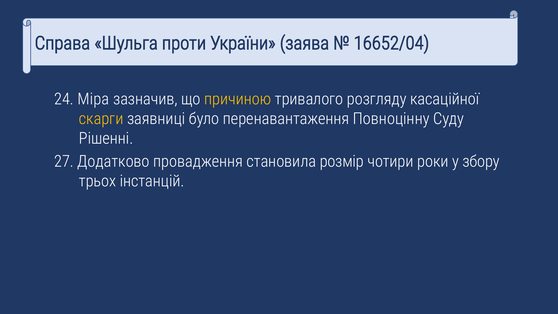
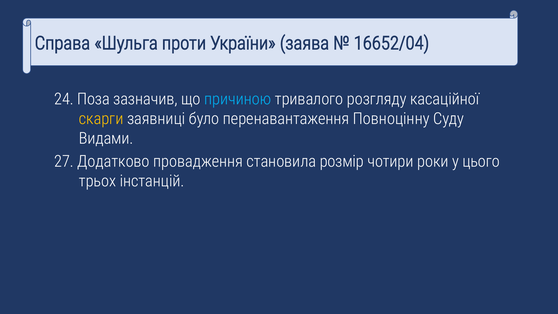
Міра: Міра -> Поза (94, 99)
причиною colour: yellow -> light blue (238, 99)
Рішенні: Рішенні -> Видами (106, 138)
збору: збору -> цього (481, 161)
